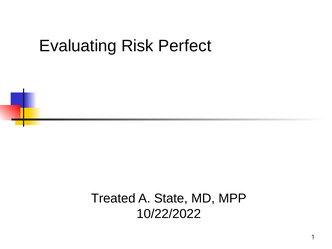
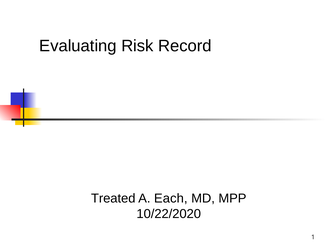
Perfect: Perfect -> Record (185, 46)
State: State -> Each (171, 198)
10/22/2022: 10/22/2022 -> 10/22/2020 (169, 214)
